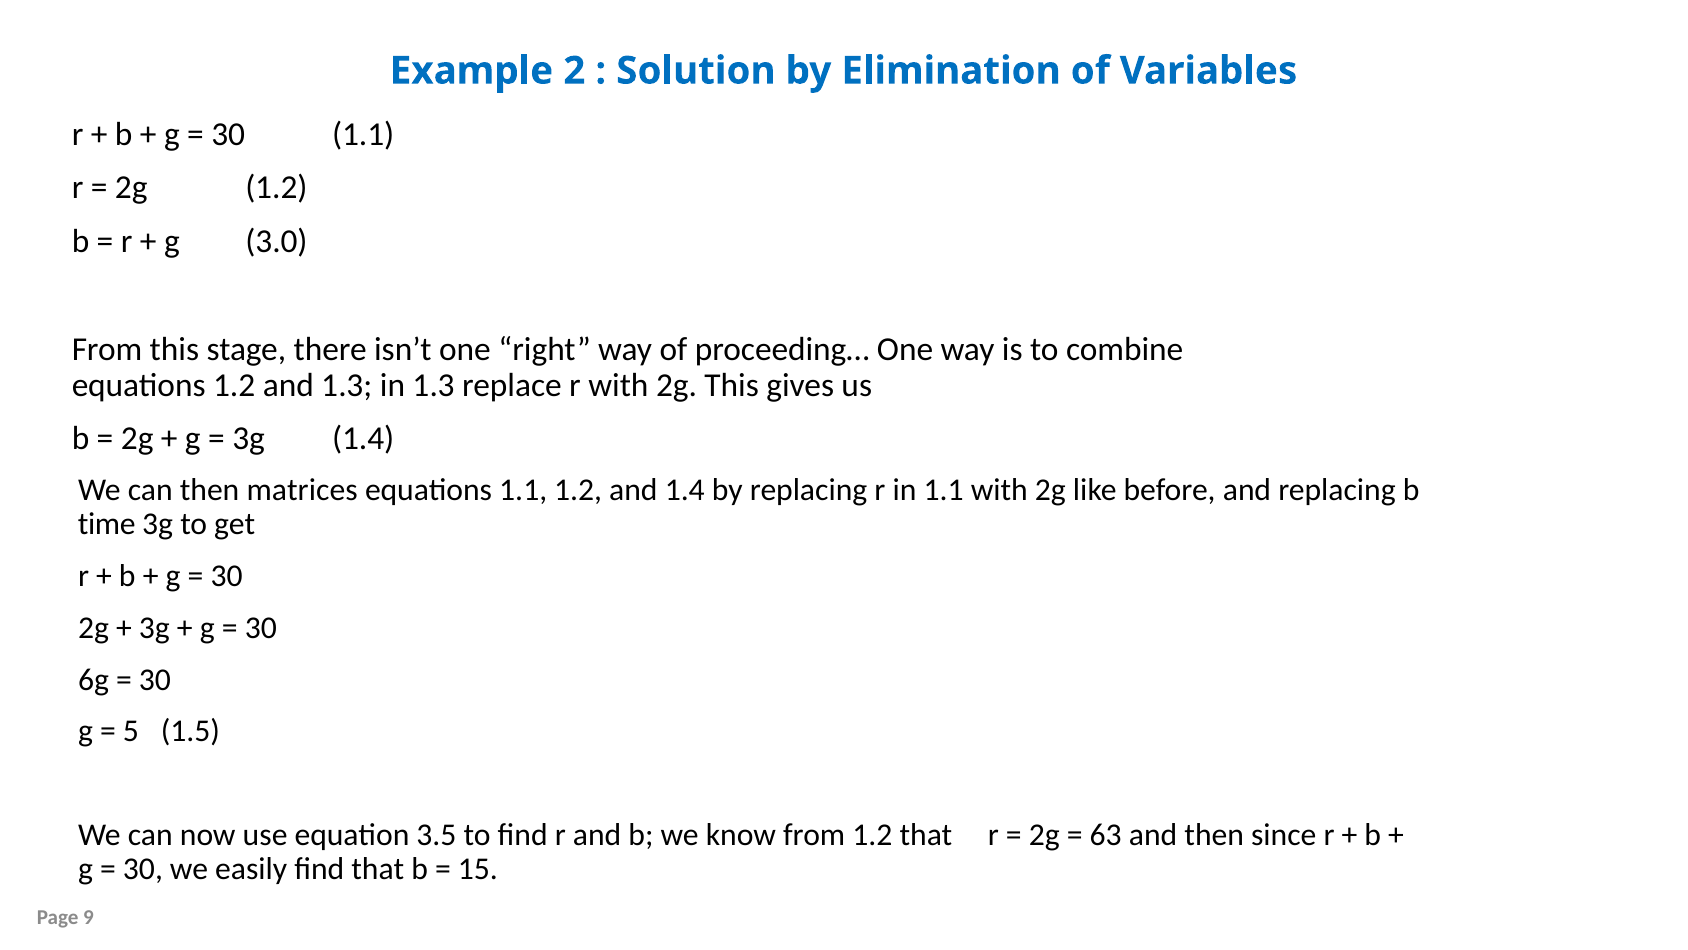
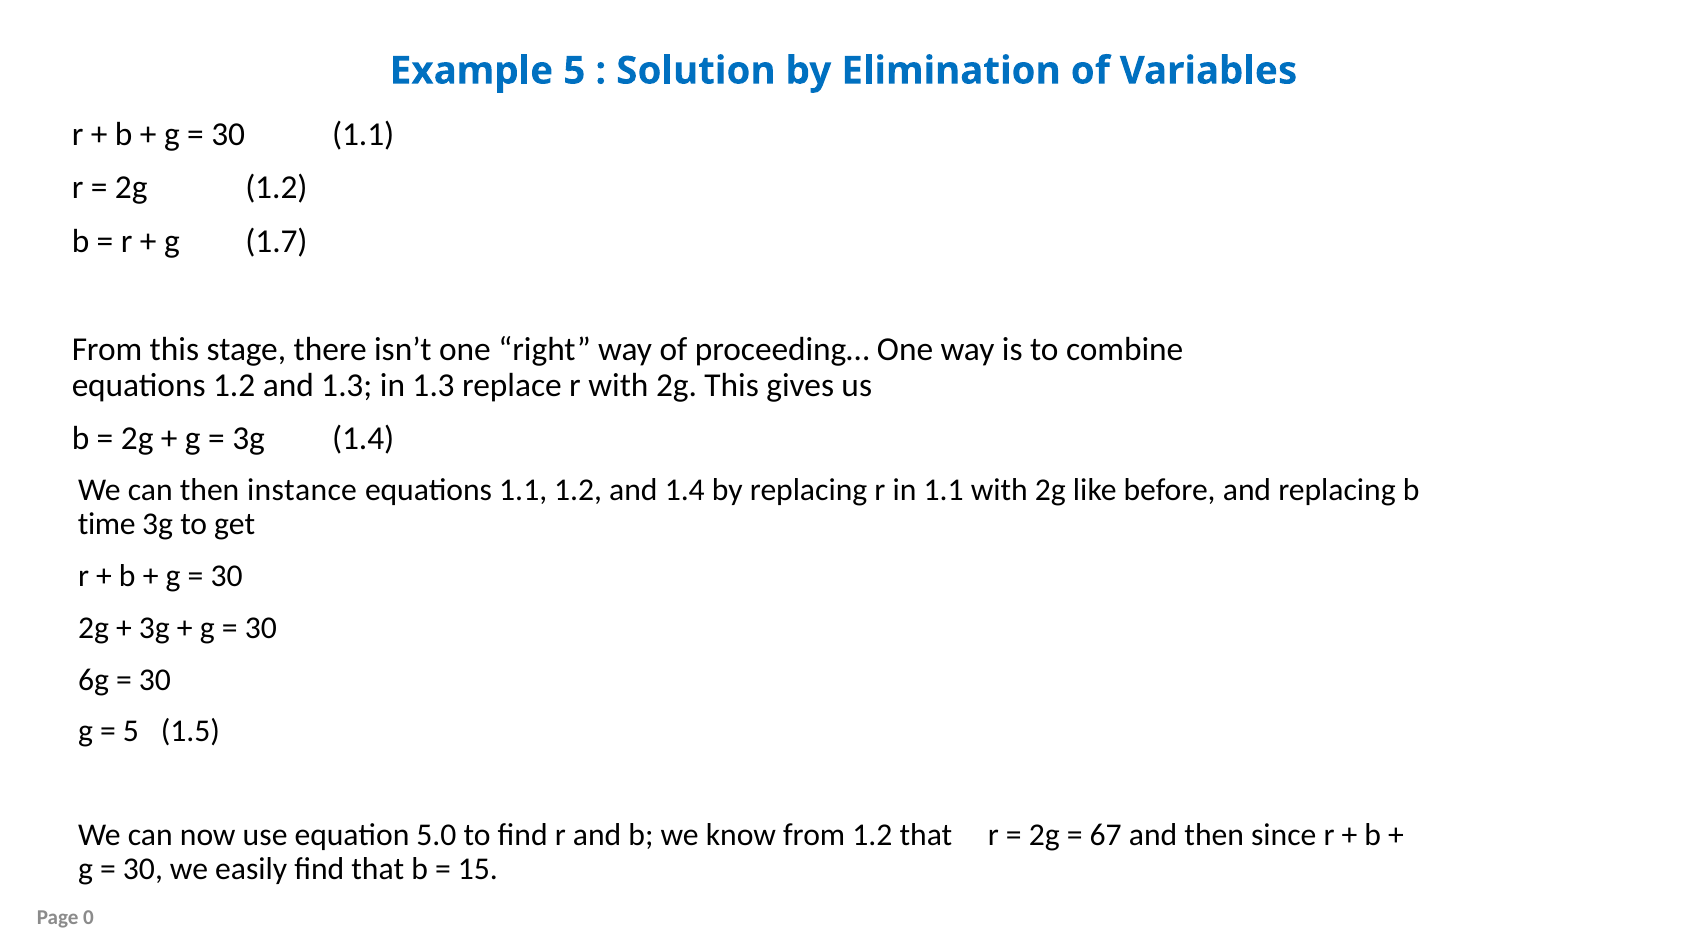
Example 2: 2 -> 5 (574, 71)
3.0: 3.0 -> 1.7 (276, 242)
matrices: matrices -> instance (302, 490)
3.5: 3.5 -> 5.0 (436, 835)
63: 63 -> 67 (1106, 835)
9: 9 -> 0 (89, 917)
